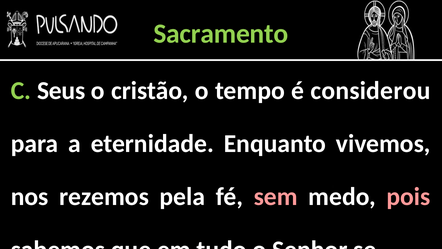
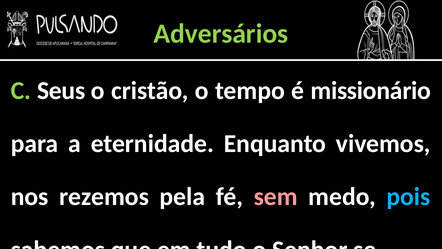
Sacramento: Sacramento -> Adversários (221, 34)
considerou: considerou -> missionário (371, 90)
pois colour: pink -> light blue (408, 197)
